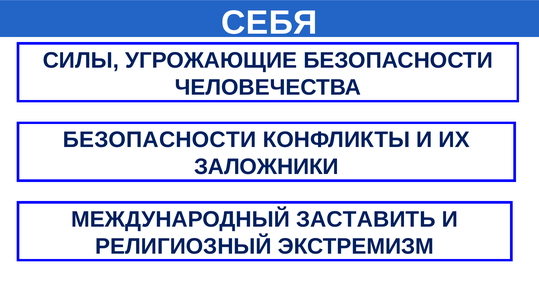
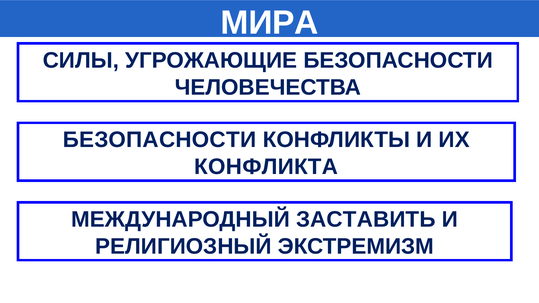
СЕБЯ: СЕБЯ -> МИРА (270, 23)
ЗАЛОЖНИКИ: ЗАЛОЖНИКИ -> КОНФЛИКТА (266, 167)
